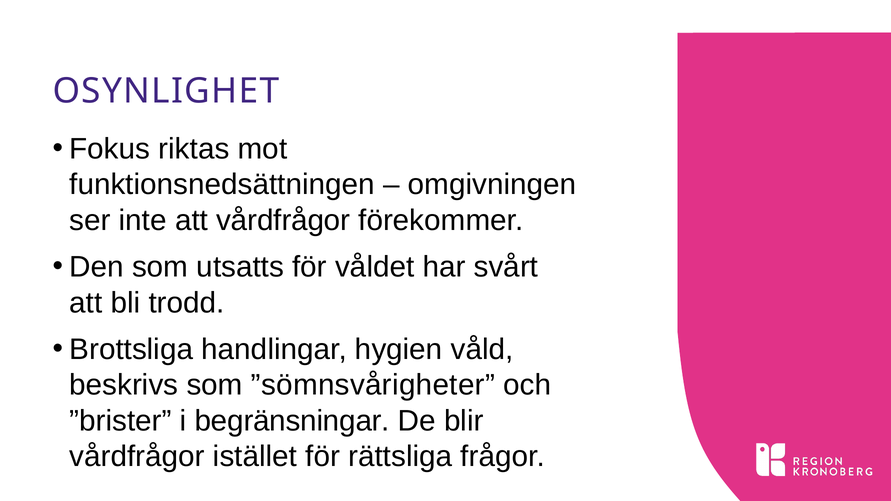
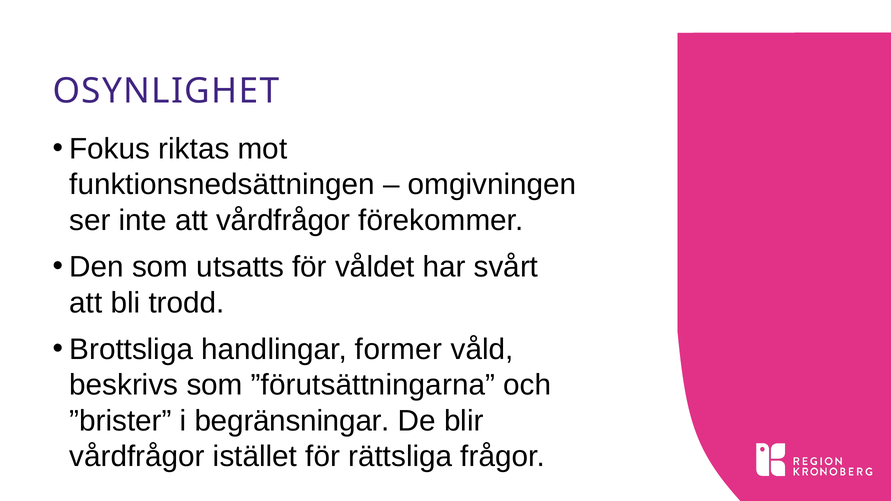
hygien: hygien -> former (399, 350)
”sömnsvårigheter: ”sömnsvårigheter -> ”förutsättningarna (373, 385)
